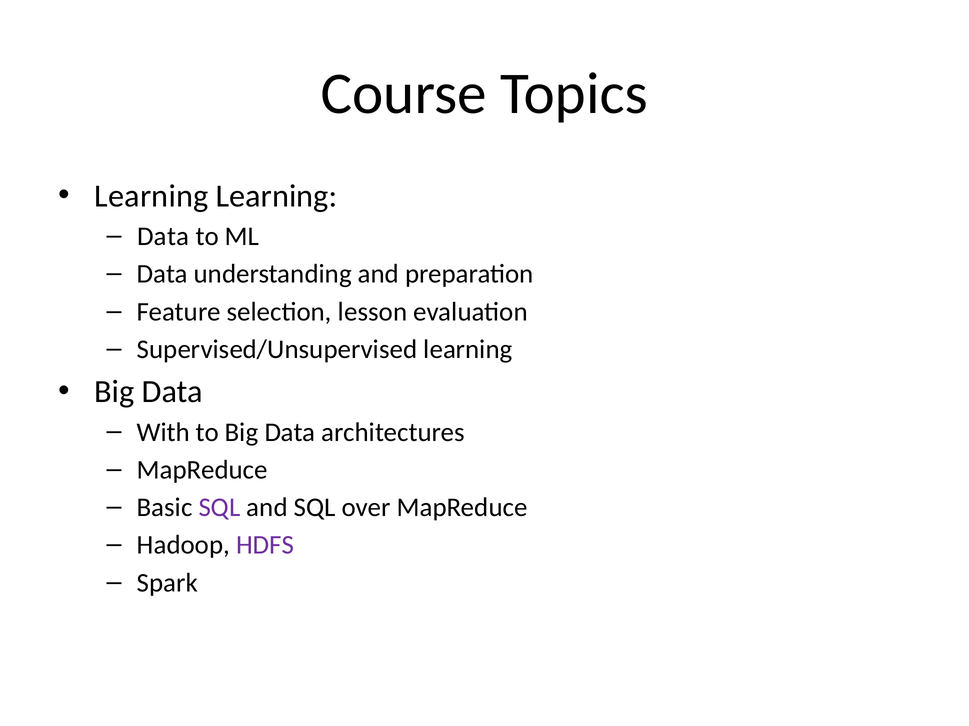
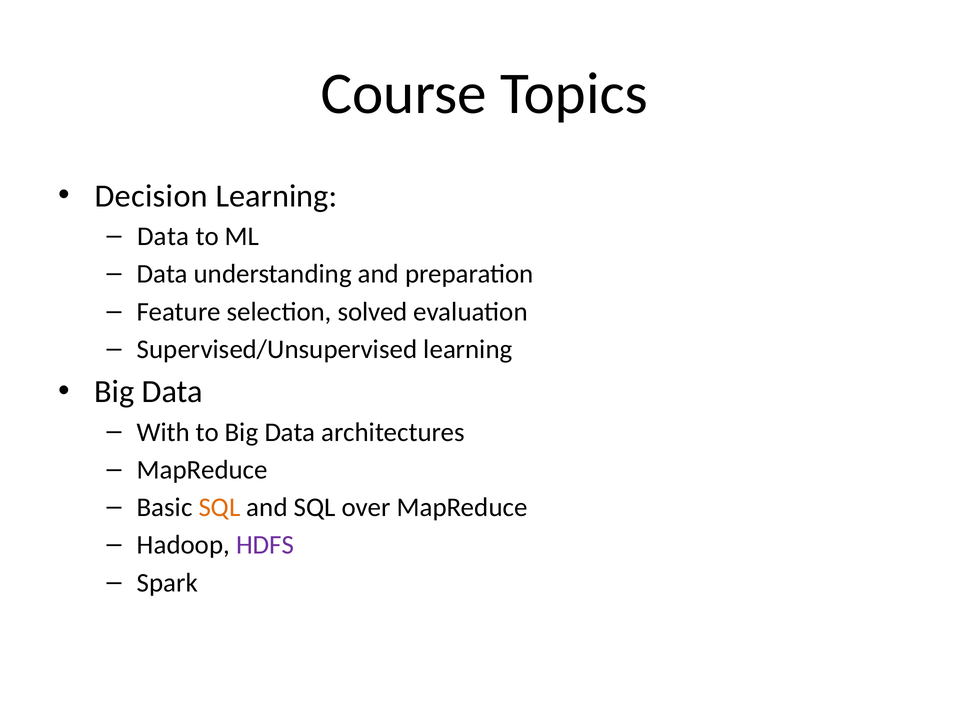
Learning: Learning -> Decision (151, 196)
lesson: lesson -> solved (373, 312)
SQL colour: purple -> orange (219, 508)
